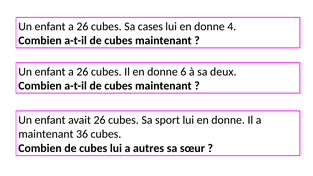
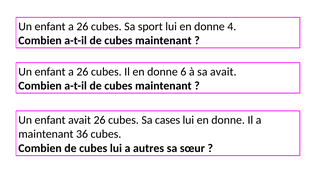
cases: cases -> sport (150, 27)
sa deux: deux -> avait (223, 72)
sport: sport -> cases (168, 120)
